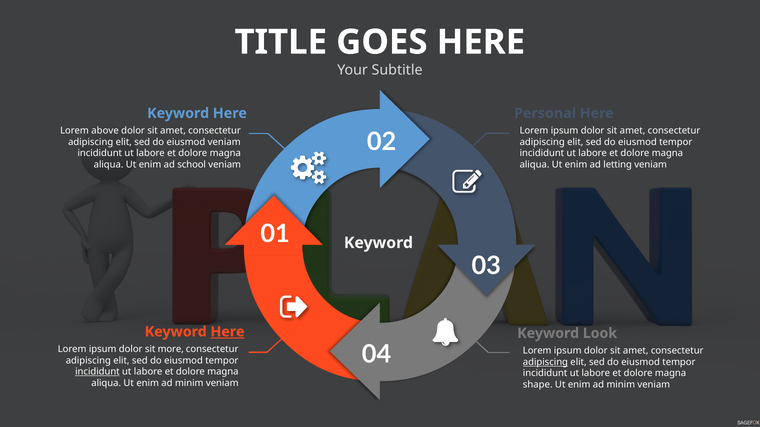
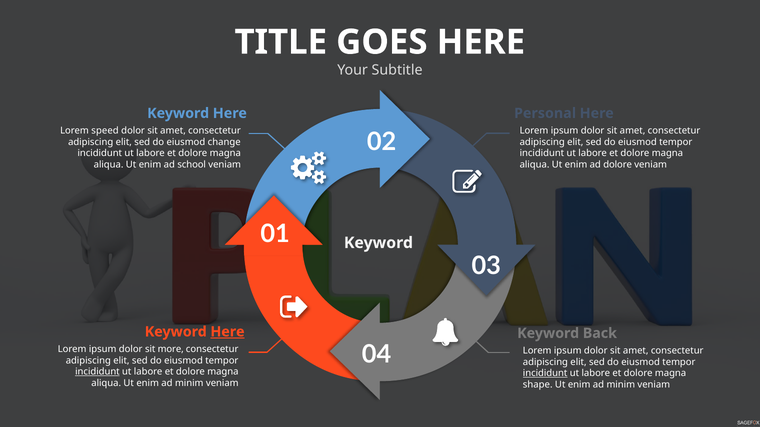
above: above -> speed (105, 131)
eiusmod veniam: veniam -> change (224, 142)
ad letting: letting -> dolore (618, 165)
Look: Look -> Back (600, 334)
adipiscing underline: present -> none (545, 362)
incididunt underline: none -> present (545, 374)
